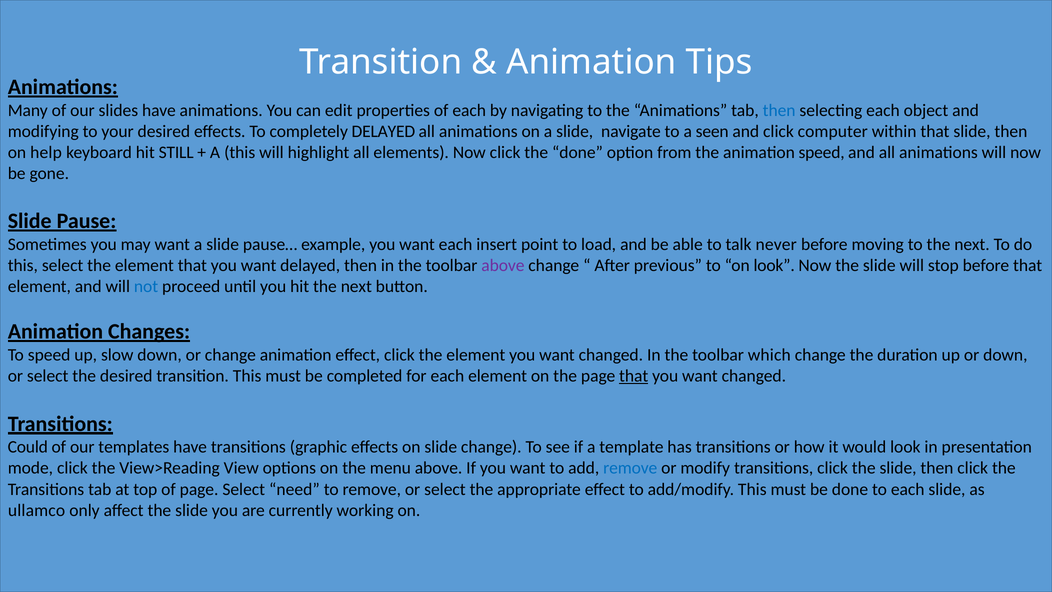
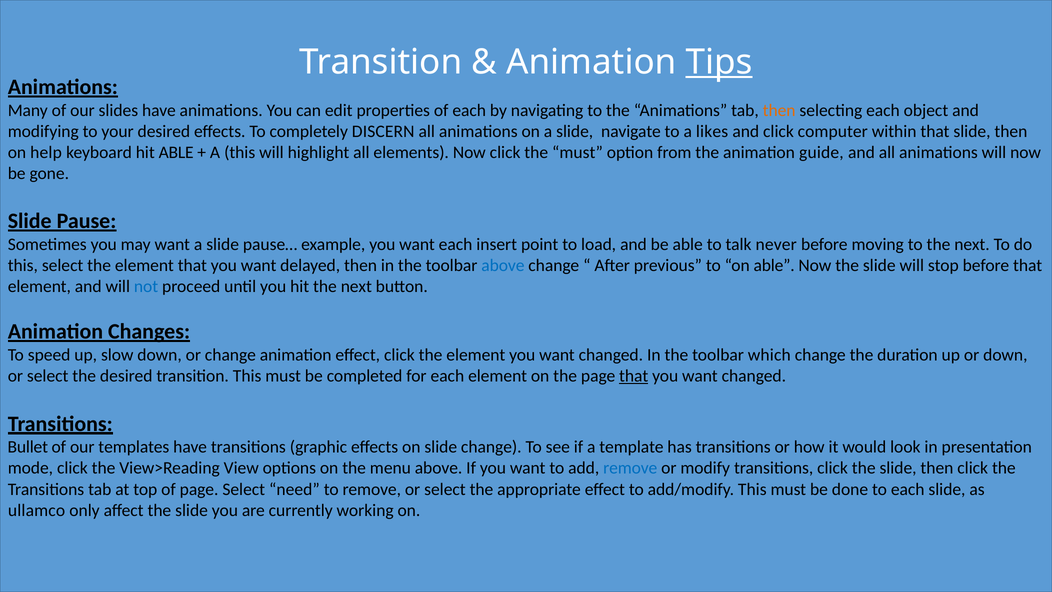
Tips underline: none -> present (719, 62)
then colour: blue -> orange (779, 110)
completely DELAYED: DELAYED -> DISCERN (383, 131)
seen: seen -> likes (712, 131)
hit STILL: STILL -> ABLE (176, 152)
the done: done -> must (577, 152)
animation speed: speed -> guide (821, 152)
above colour: purple -> blue (503, 266)
on look: look -> able (774, 266)
Could: Could -> Bullet (28, 447)
